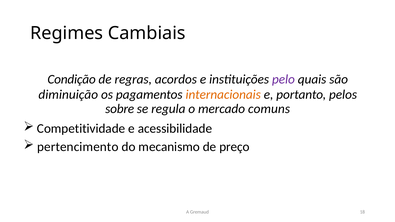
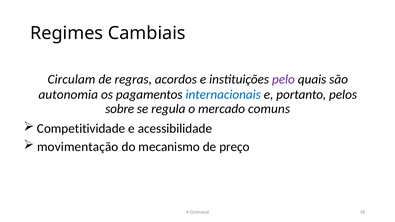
Condição: Condição -> Circulam (71, 79)
diminuição: diminuição -> autonomia (68, 95)
internacionais colour: orange -> blue (223, 95)
pertencimento: pertencimento -> movimentação (78, 147)
